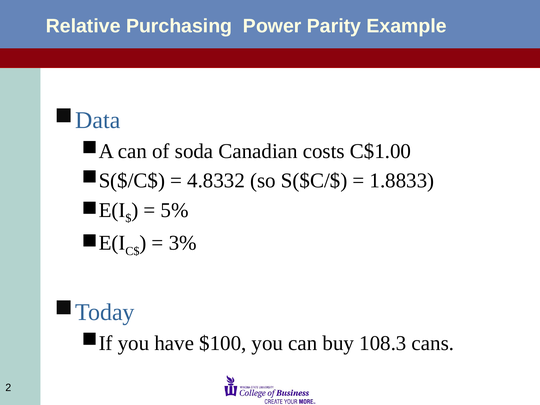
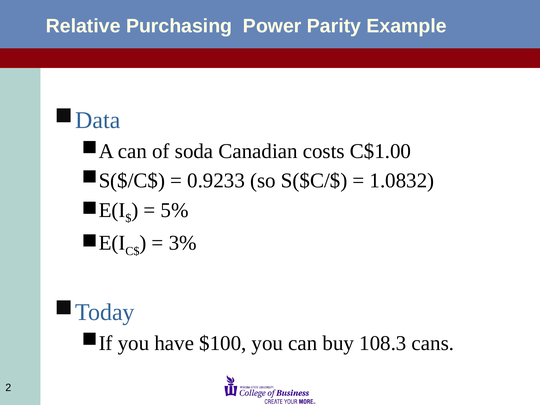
4.8332: 4.8332 -> 0.9233 (216, 181)
1.8833: 1.8833 -> 1.0832 (402, 181)
